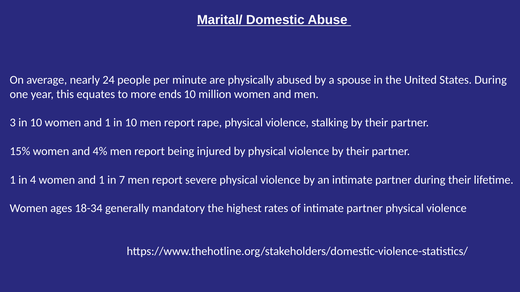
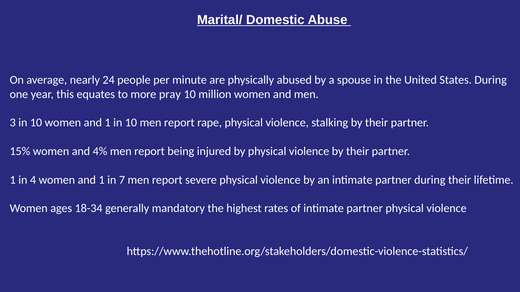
ends: ends -> pray (170, 94)
